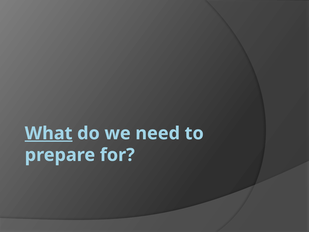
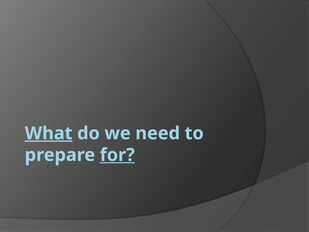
for underline: none -> present (117, 155)
